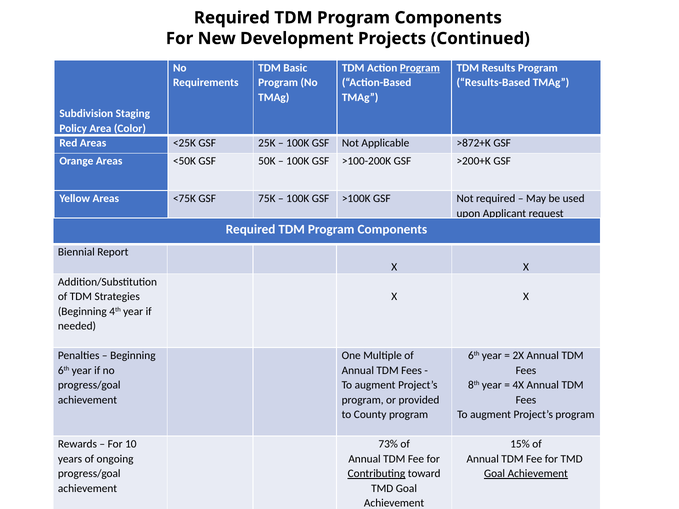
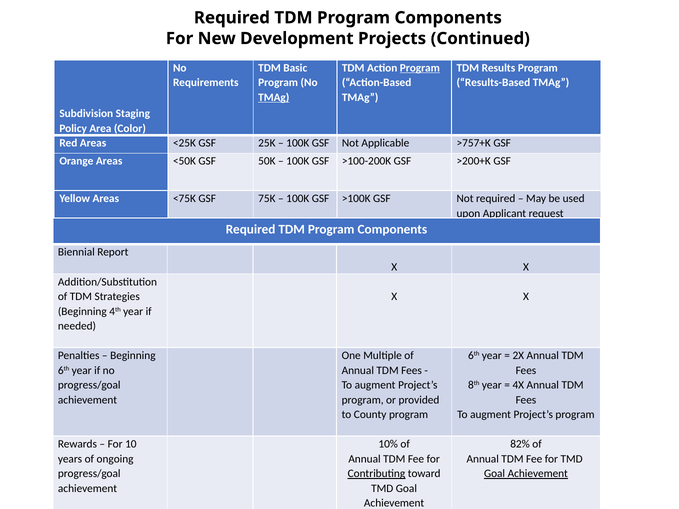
TMAg underline: none -> present (274, 98)
>872+K: >872+K -> >757+K (474, 143)
73%: 73% -> 10% (388, 444)
15%: 15% -> 82% (520, 444)
